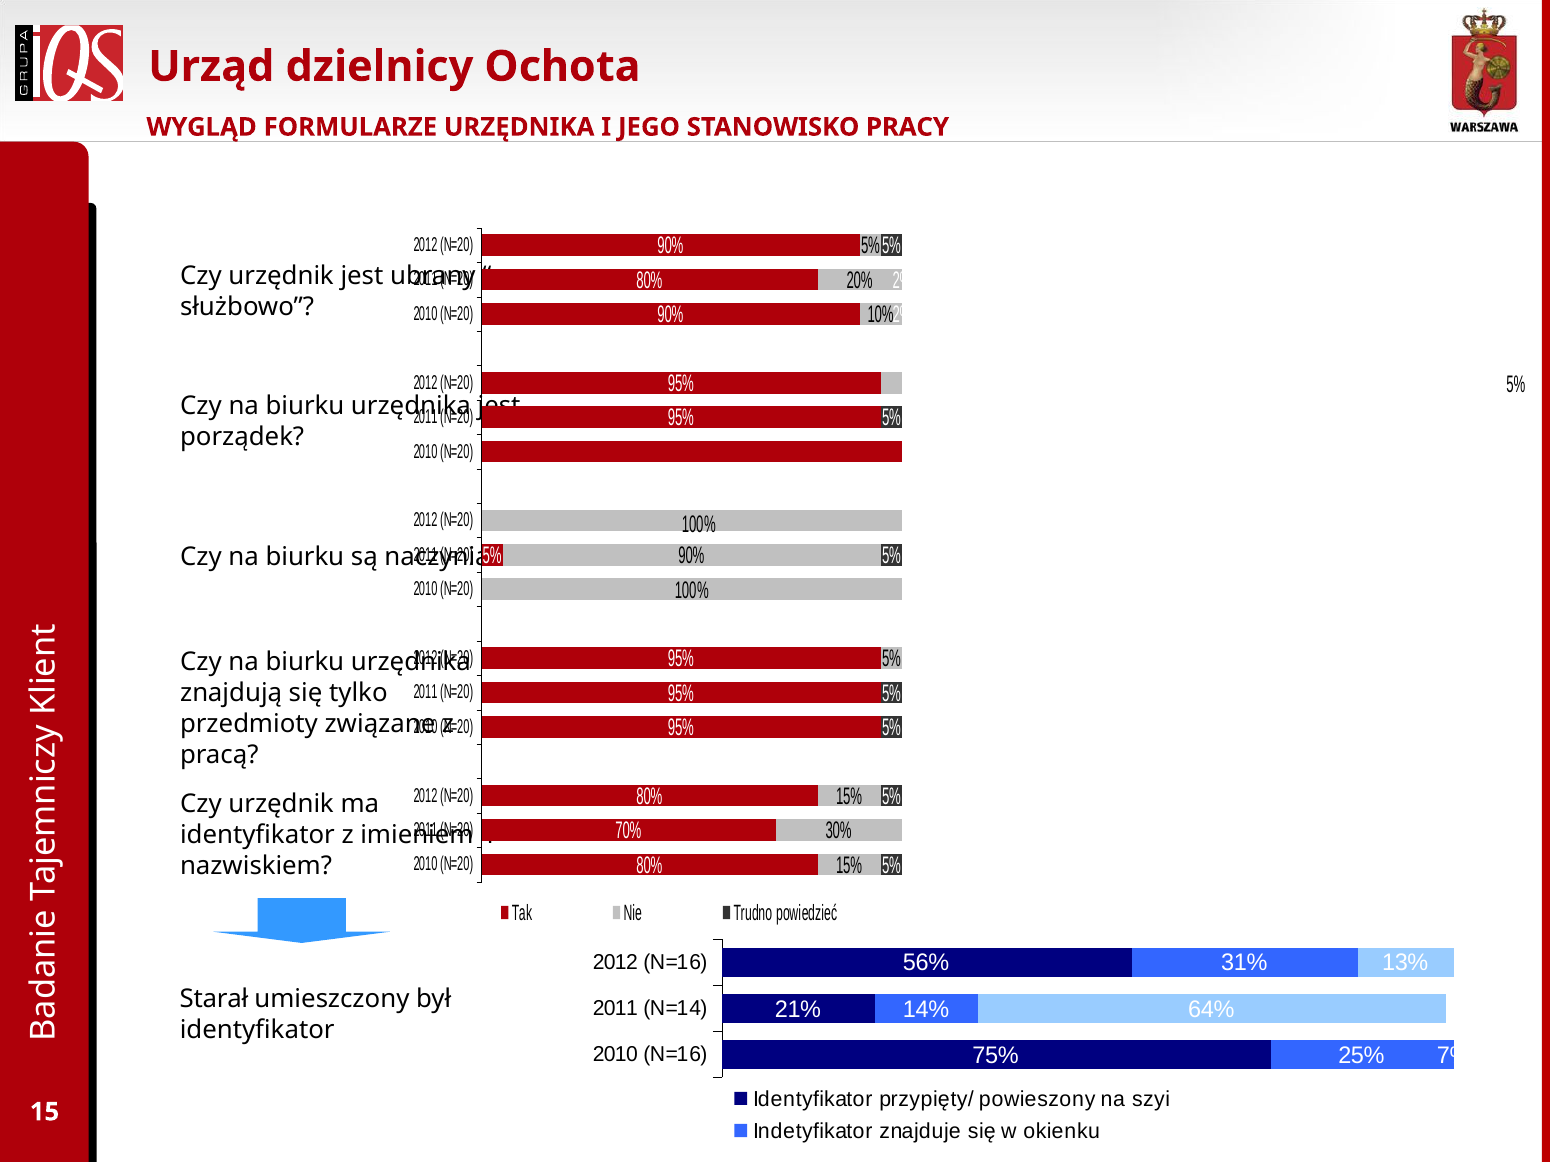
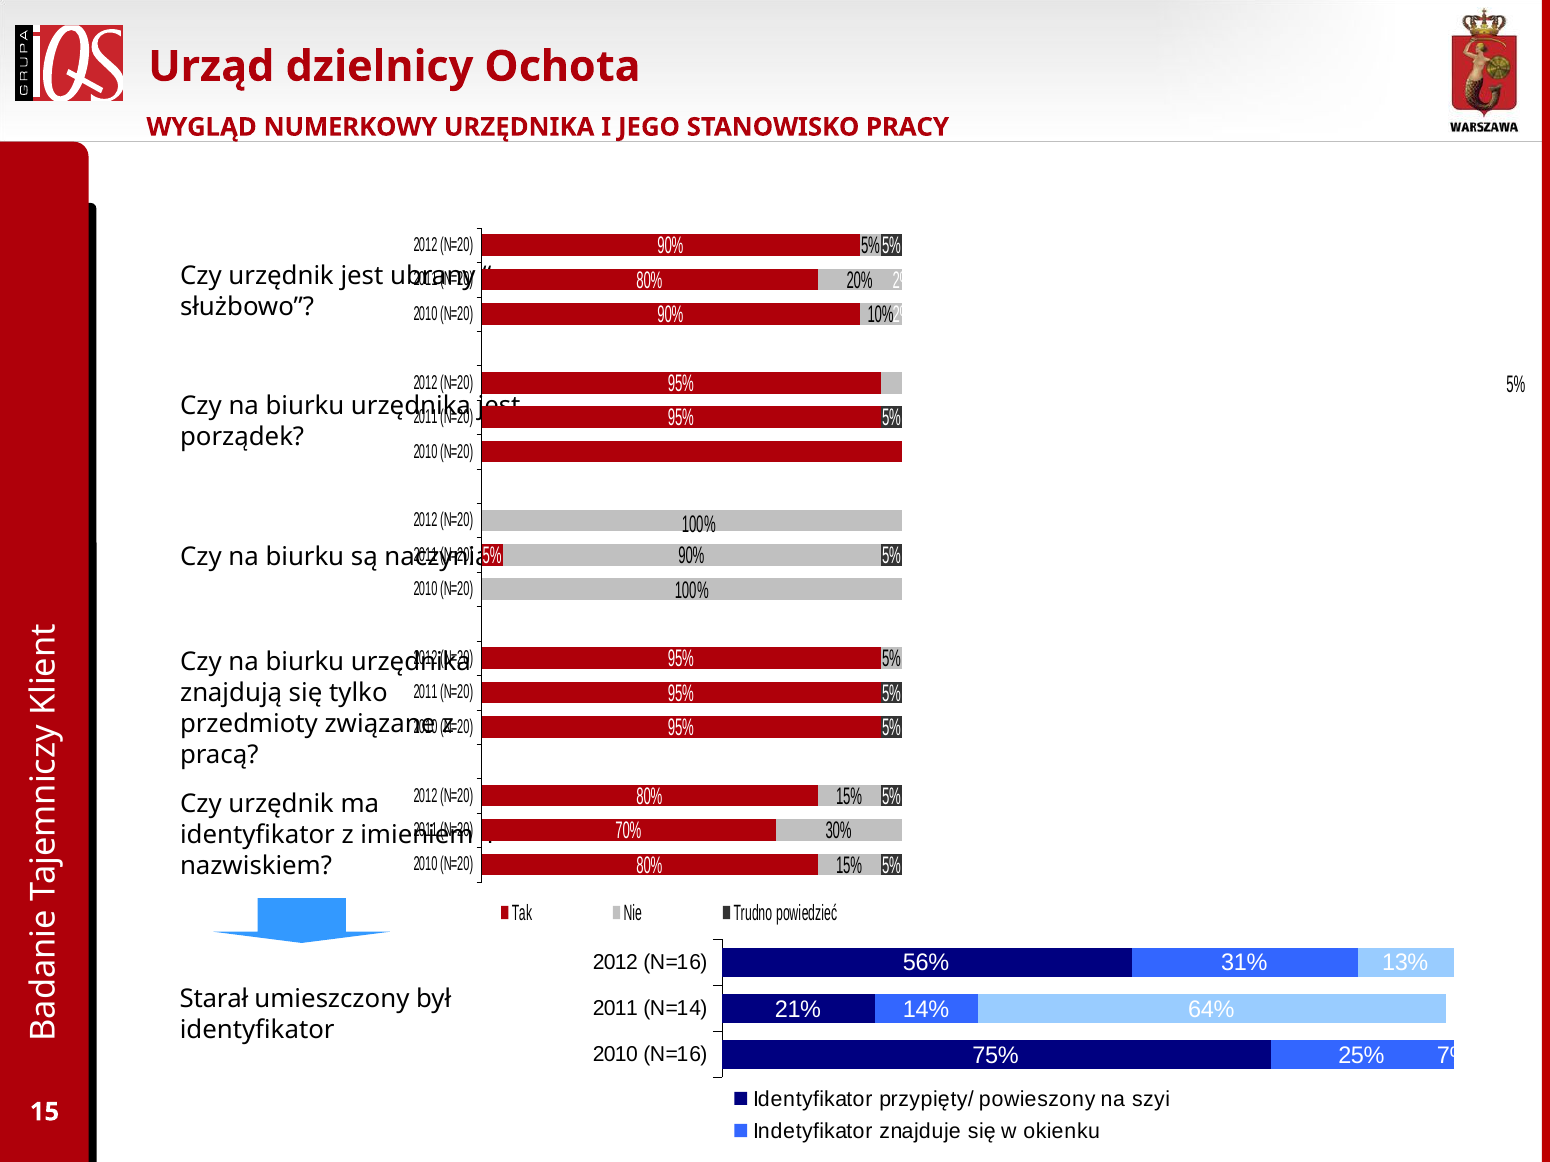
FORMULARZE: FORMULARZE -> NUMERKOWY (350, 127)
